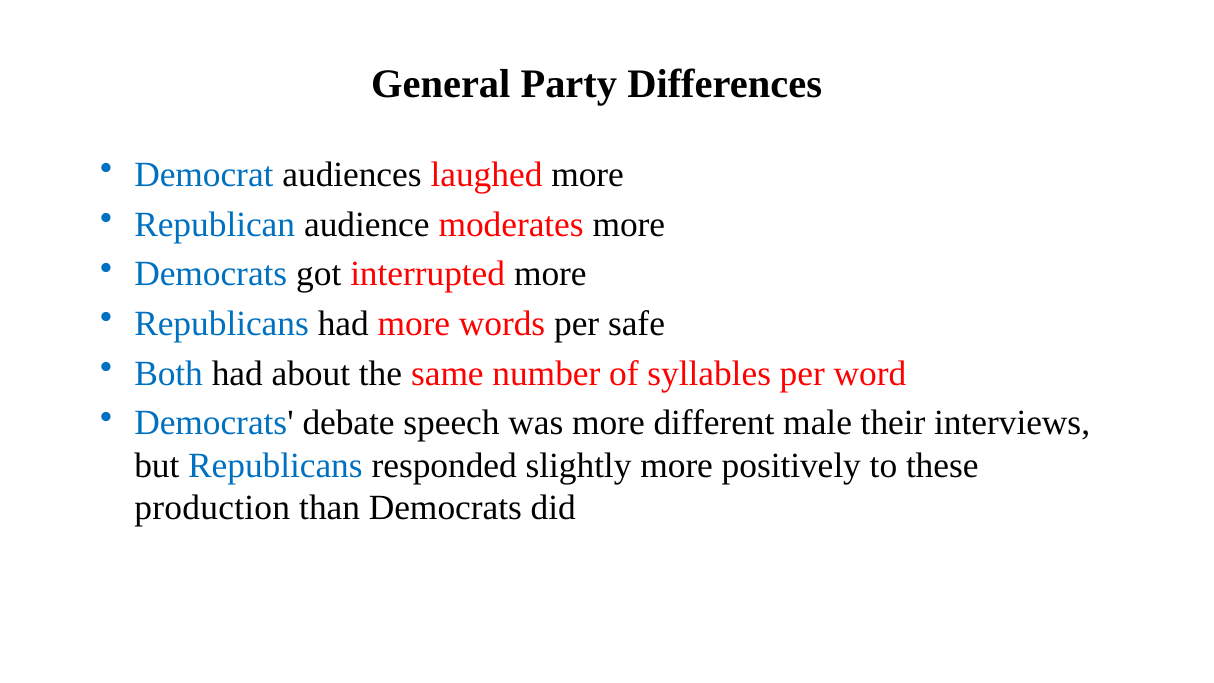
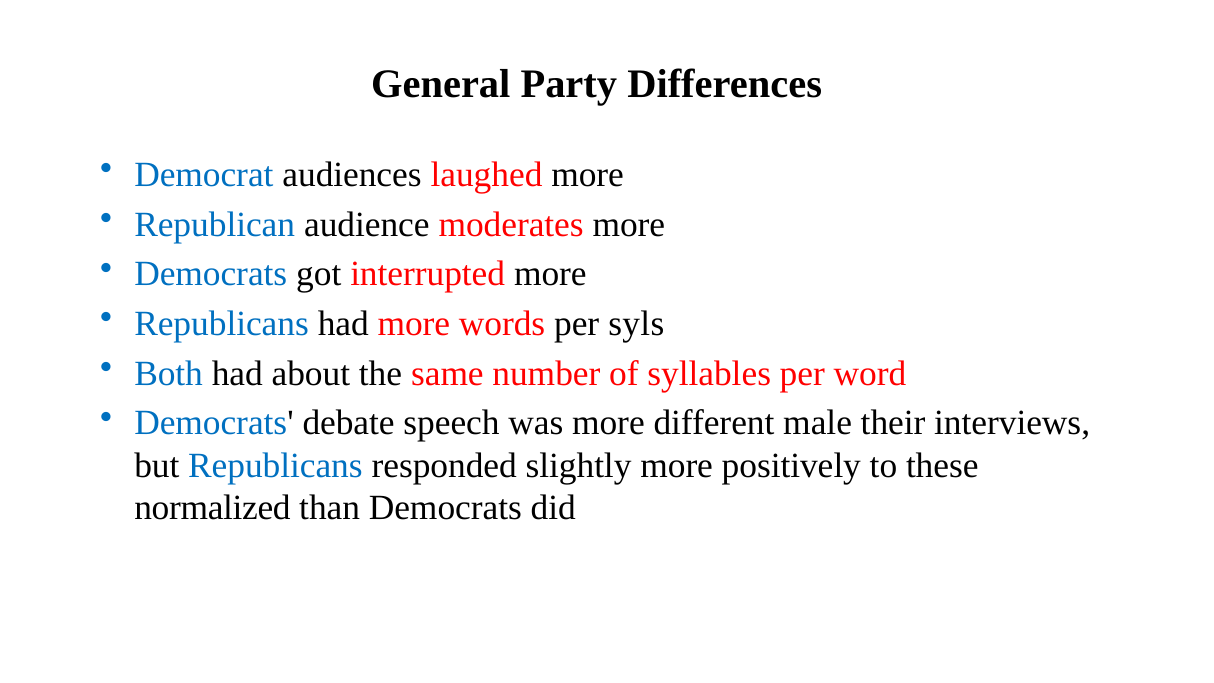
safe: safe -> syls (636, 324)
production: production -> normalized (213, 508)
